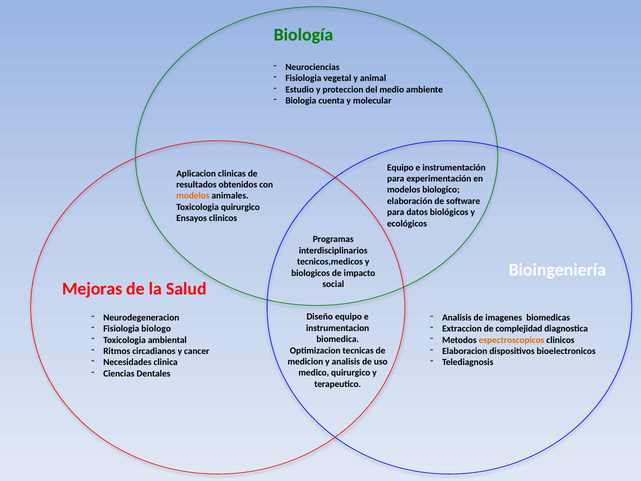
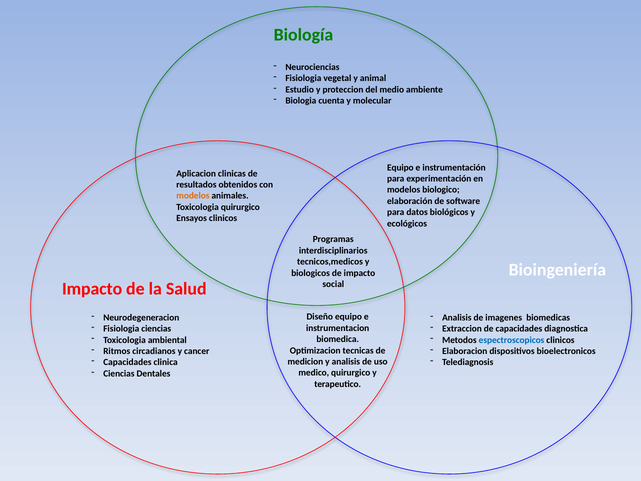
Mejoras: Mejoras -> Impacto (92, 289)
Fisiologia biologo: biologo -> ciencias (156, 329)
de complejidad: complejidad -> capacidades (519, 329)
espectroscopicos colour: orange -> blue (512, 340)
Necesidades: Necesidades -> Capacidades (127, 362)
